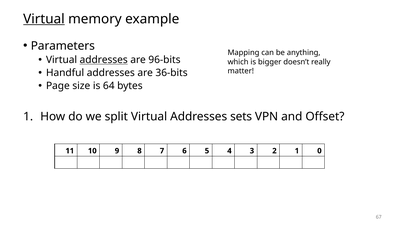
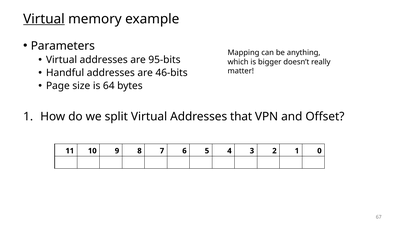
addresses underline: present -> none (104, 60)
96-bits: 96-bits -> 95-bits (164, 60)
36-bits: 36-bits -> 46-bits (172, 73)
sets: sets -> that (241, 117)
